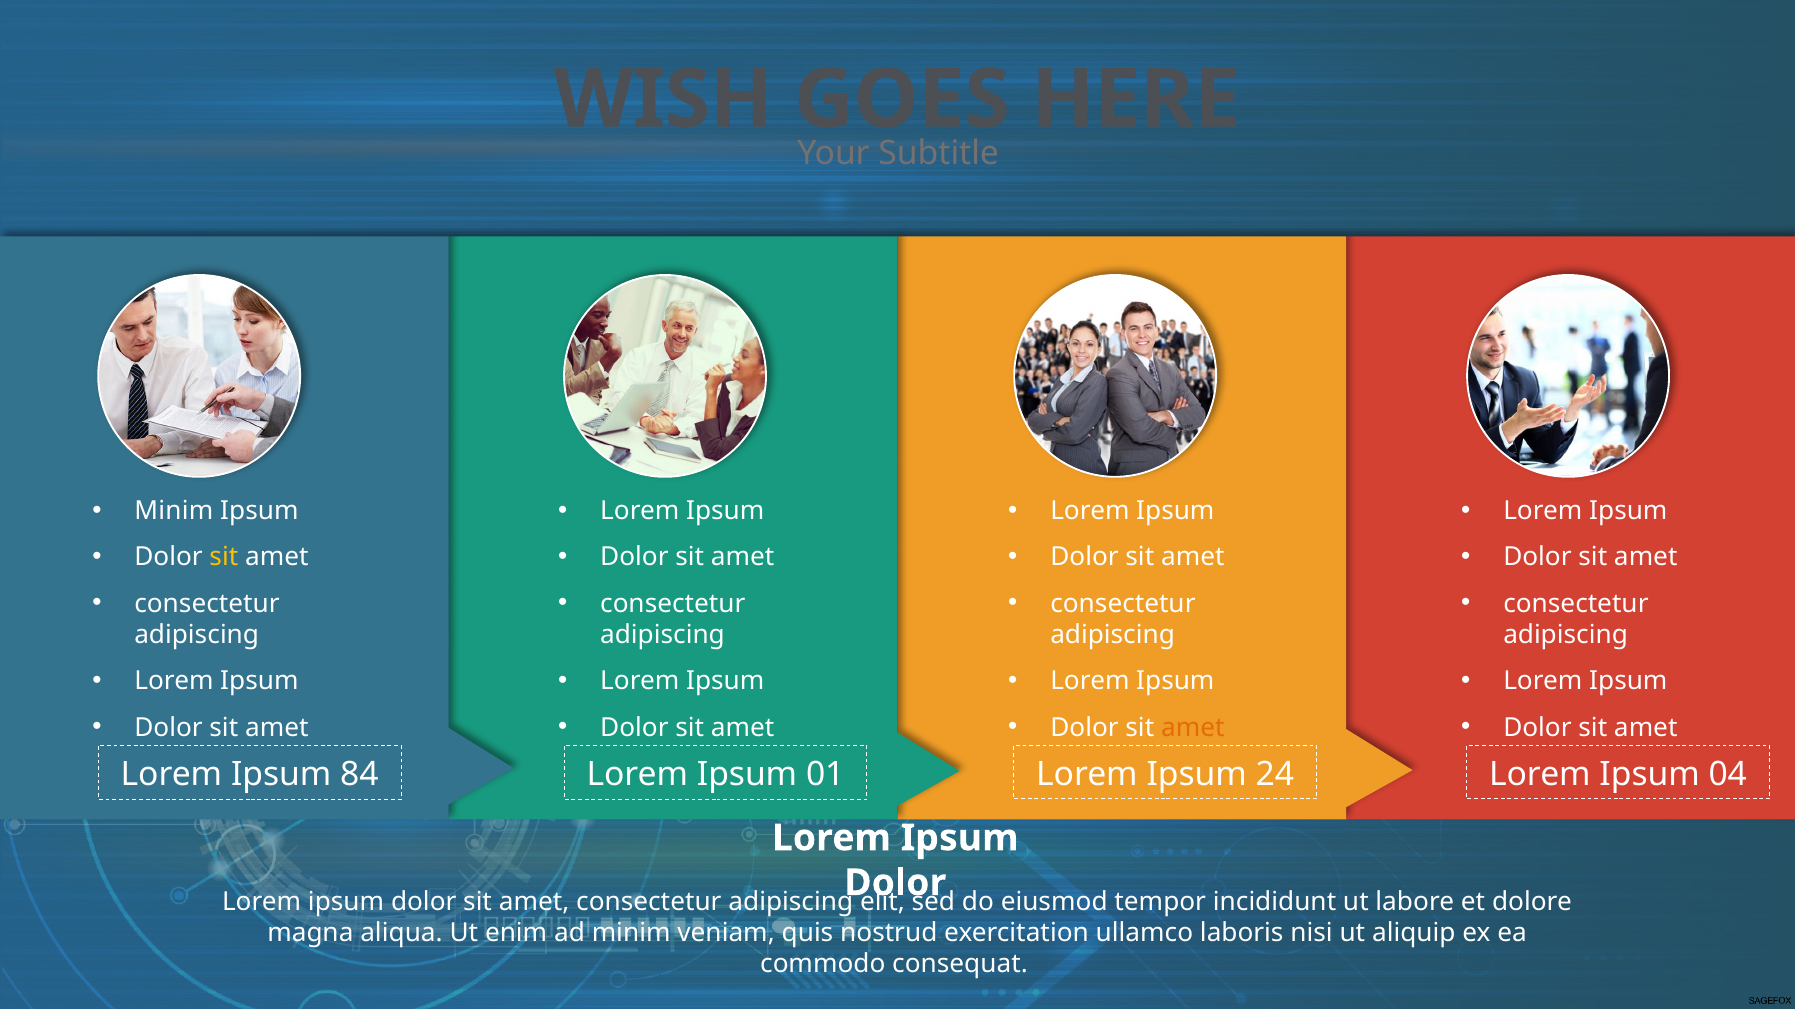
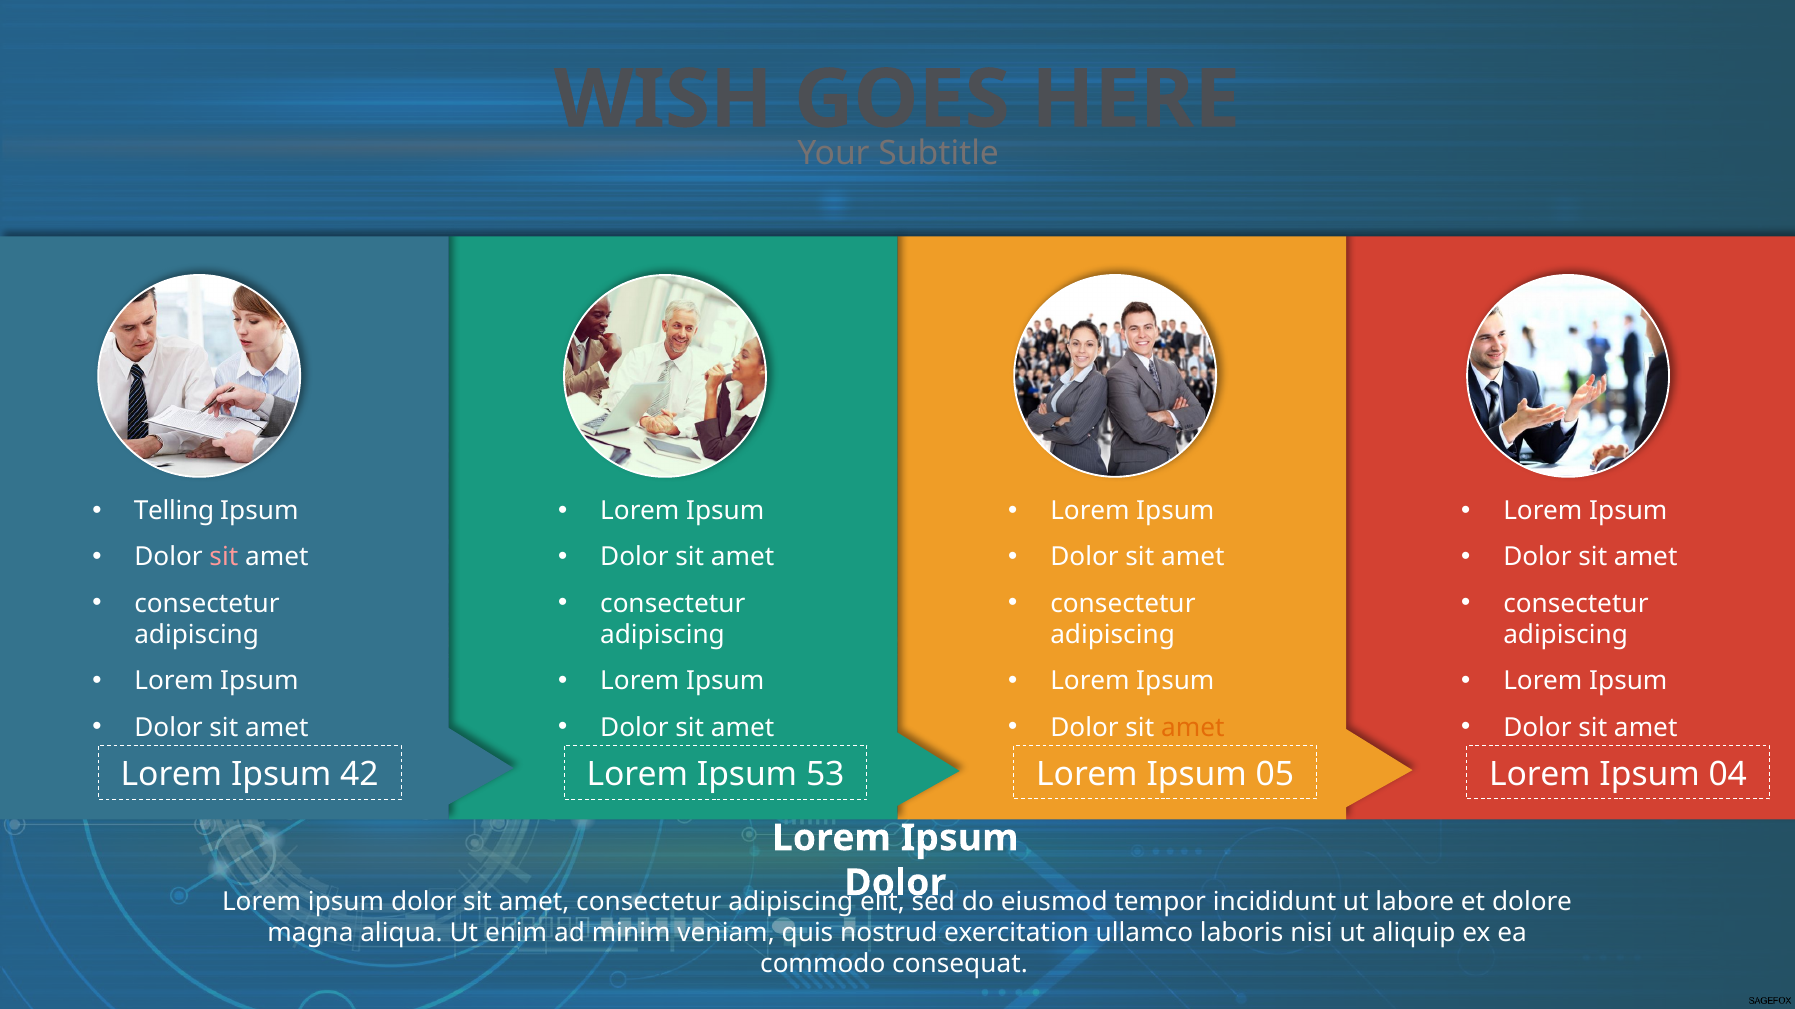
Minim: Minim -> Telling (174, 511)
sit colour: yellow -> pink (224, 558)
84: 84 -> 42 (359, 775)
01: 01 -> 53 (825, 775)
24: 24 -> 05 (1275, 775)
